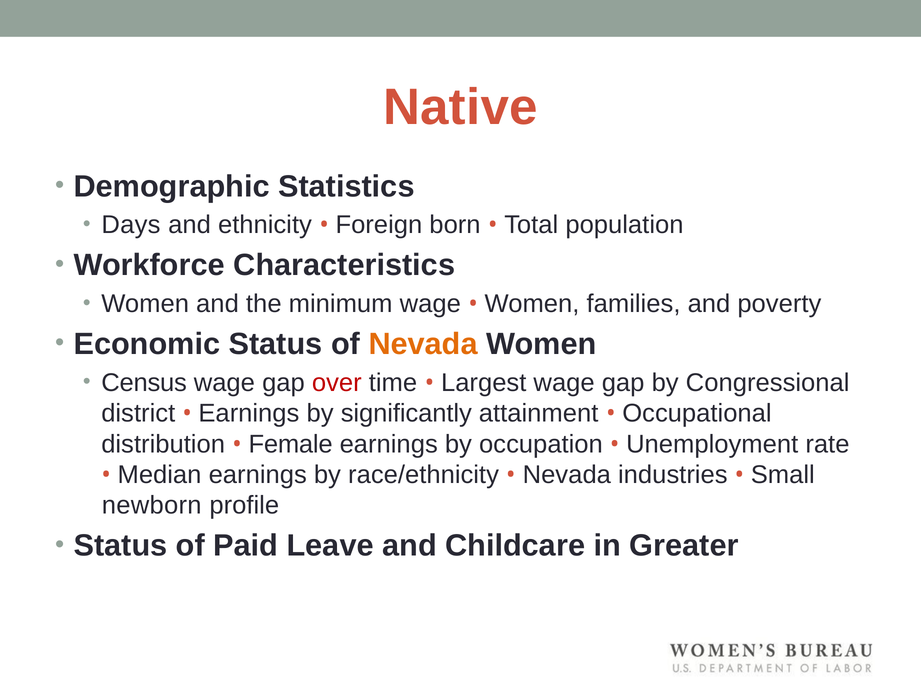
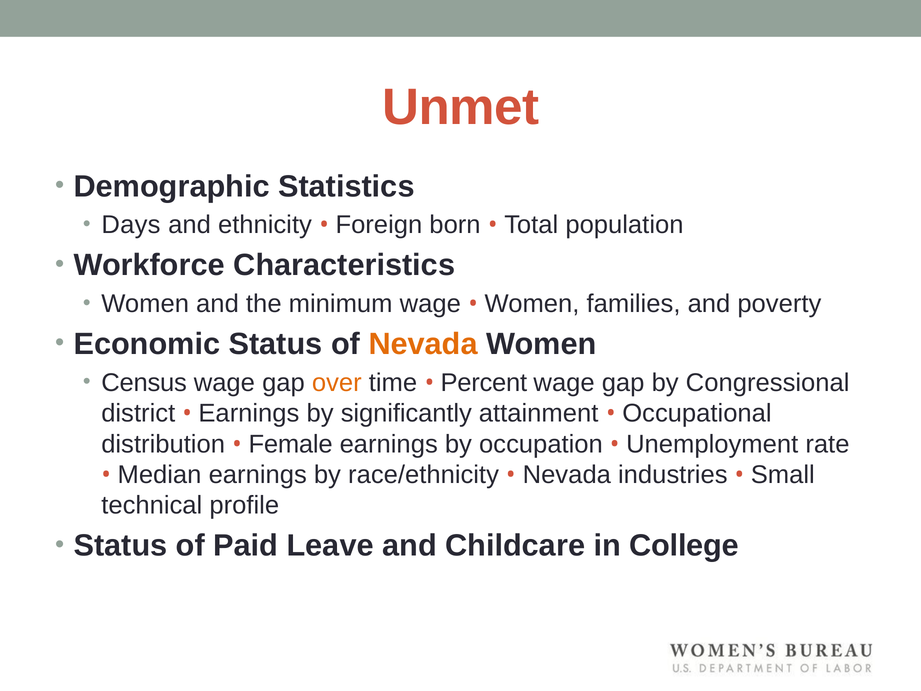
Native: Native -> Unmet (461, 107)
over colour: red -> orange (337, 382)
Largest: Largest -> Percent (484, 382)
newborn: newborn -> technical (152, 505)
Greater: Greater -> College (684, 546)
